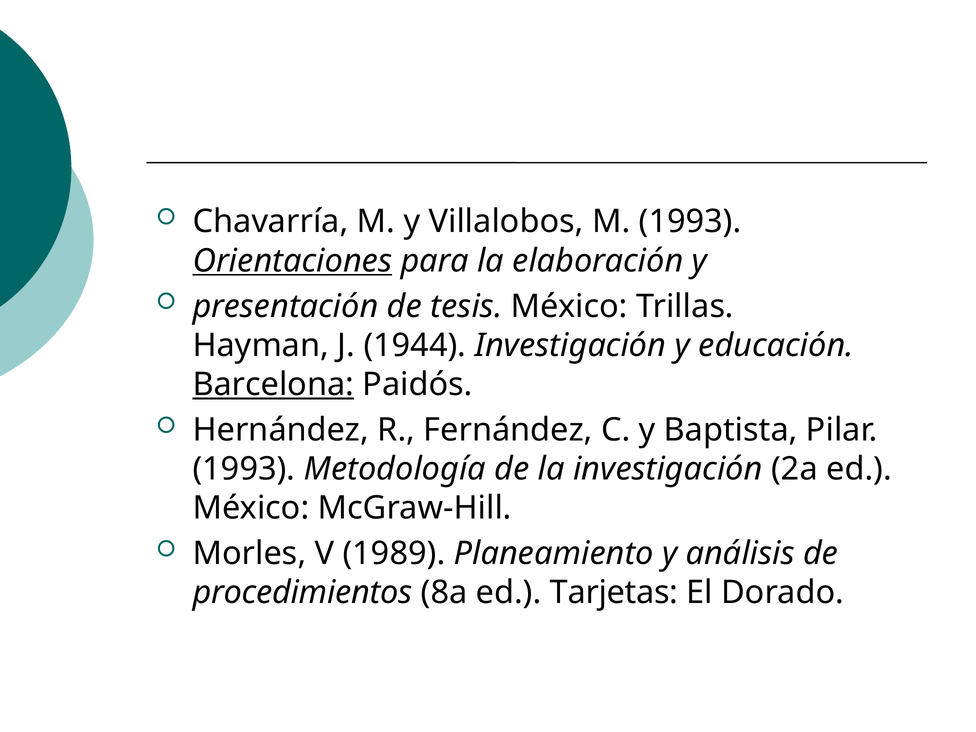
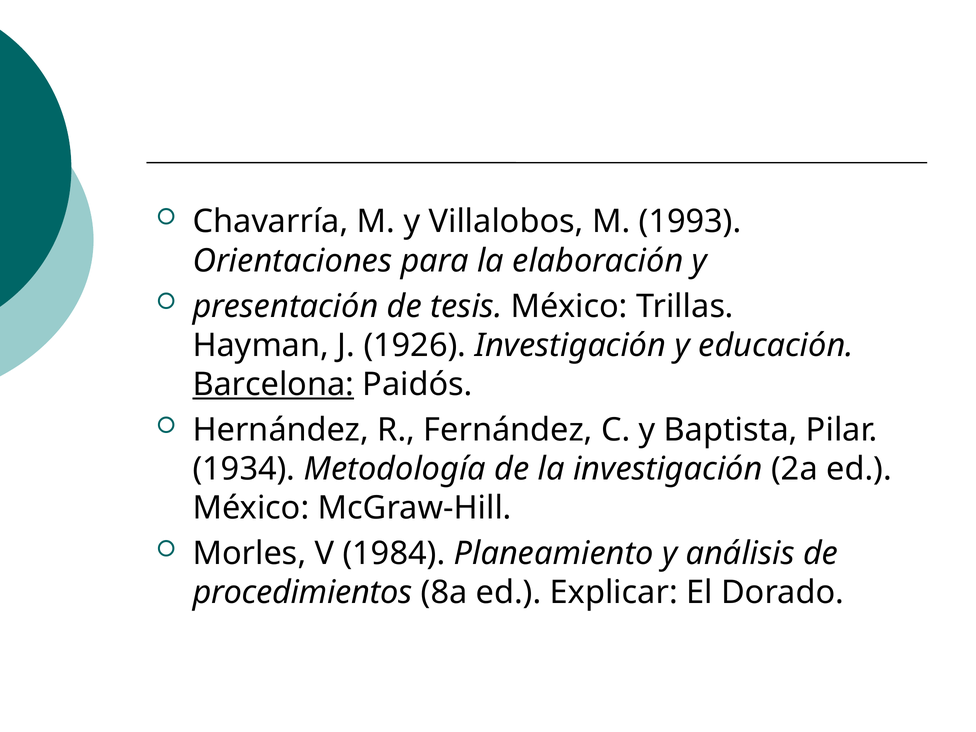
Orientaciones underline: present -> none (292, 261)
1944: 1944 -> 1926 (415, 345)
1993: 1993 -> 1934 (244, 469)
1989: 1989 -> 1984 (394, 554)
Tarjetas: Tarjetas -> Explicar (614, 593)
